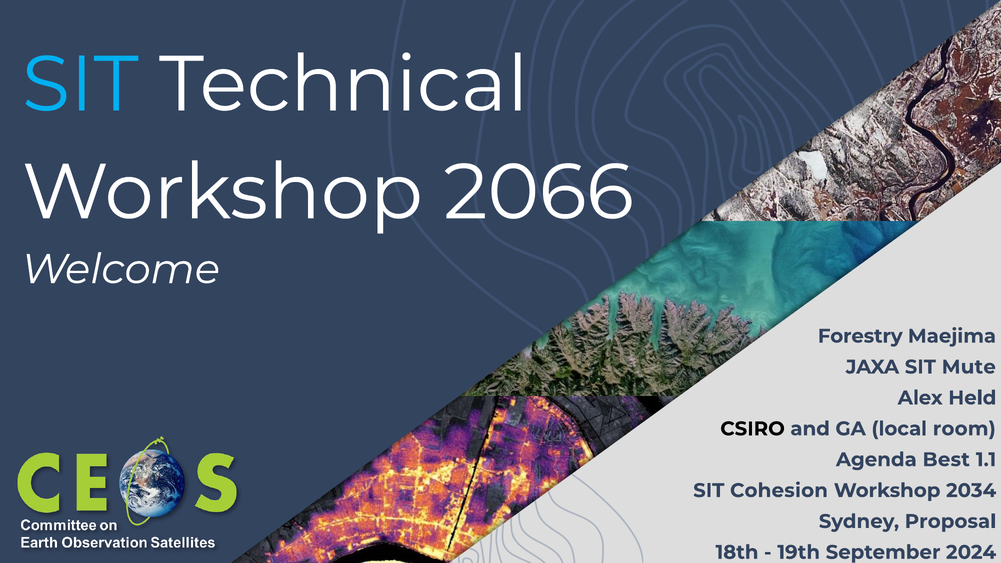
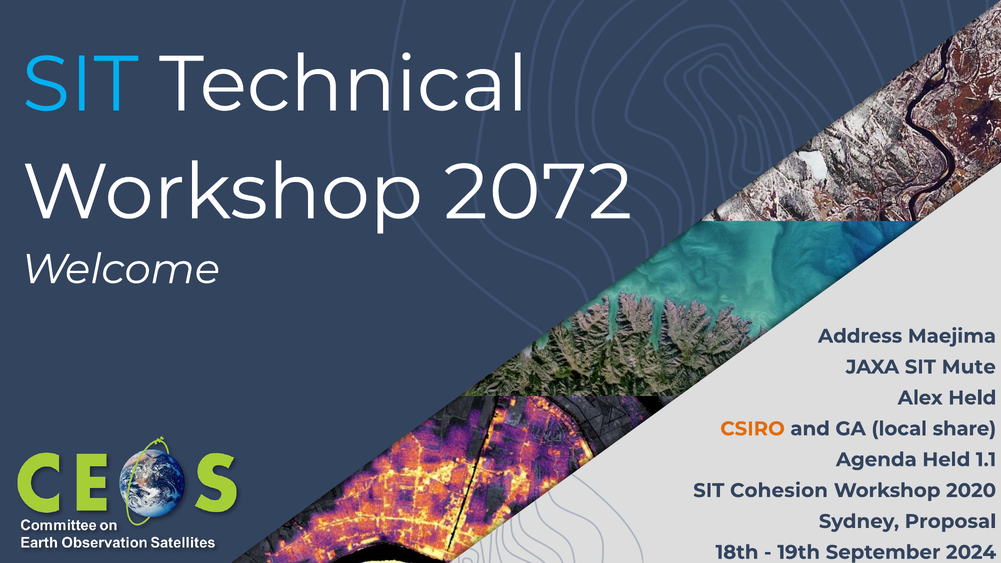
2066: 2066 -> 2072 (538, 193)
Forestry: Forestry -> Address (860, 336)
CSIRO colour: black -> orange (753, 429)
room: room -> share (964, 429)
Agenda Best: Best -> Held (946, 460)
2034: 2034 -> 2020 (971, 491)
